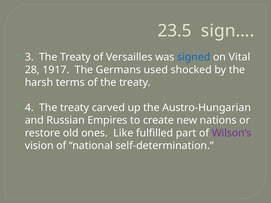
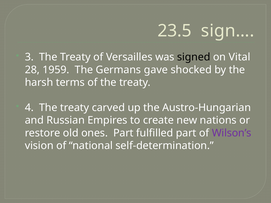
signed colour: blue -> black (194, 57)
1917: 1917 -> 1959 (56, 70)
used: used -> gave (156, 70)
ones Like: Like -> Part (123, 133)
